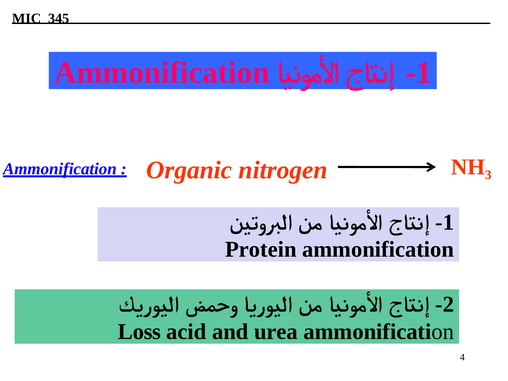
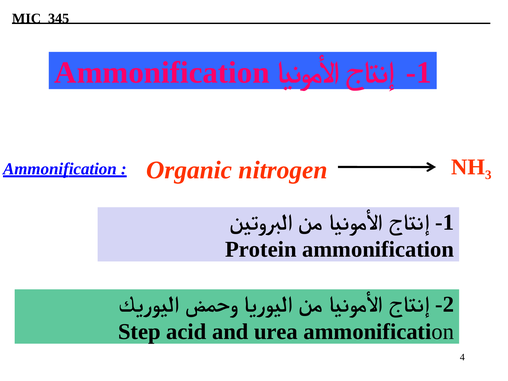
Loss: Loss -> Step (139, 332)
